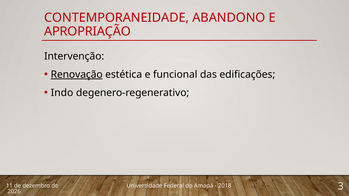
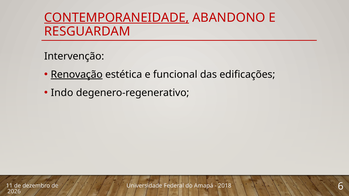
CONTEMPORANEIDADE underline: none -> present (117, 18)
APROPRIAÇÃO: APROPRIAÇÃO -> RESGUARDAM (87, 31)
3: 3 -> 6 (341, 187)
